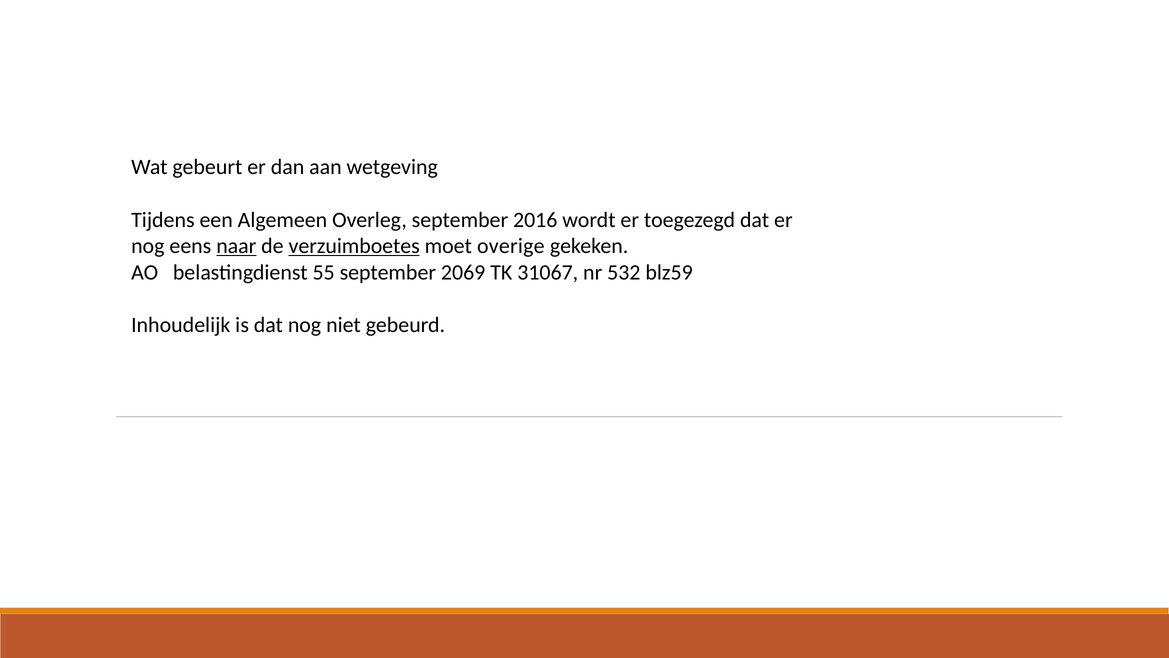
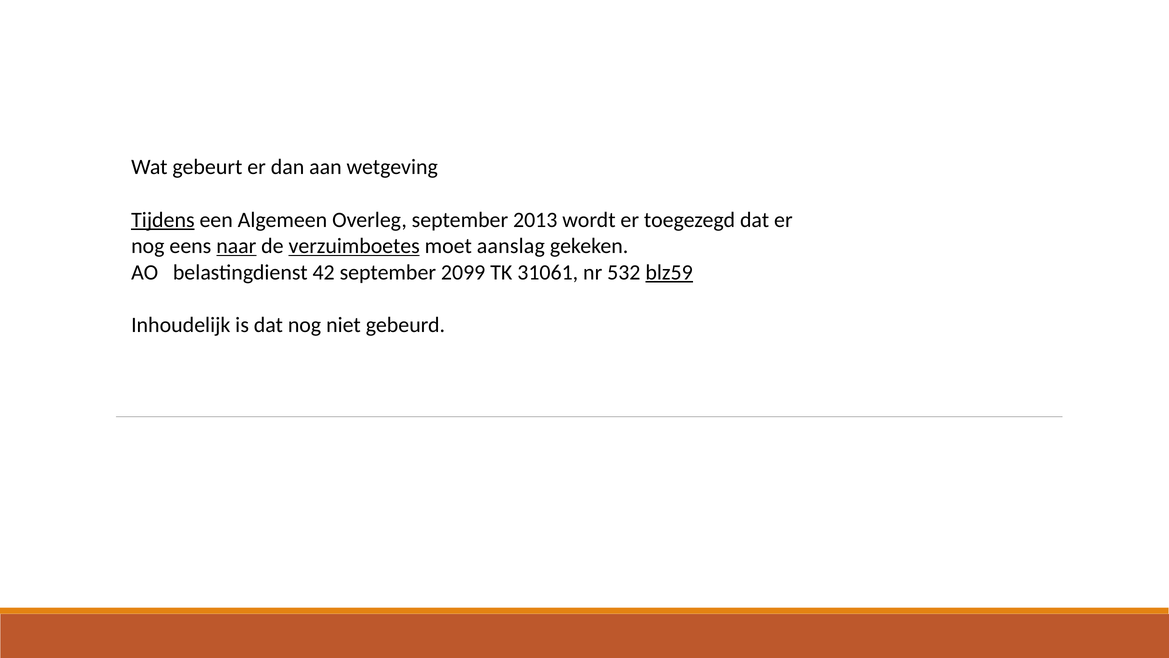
Tijdens underline: none -> present (163, 220)
2016: 2016 -> 2013 (535, 220)
overige: overige -> aanslag (511, 246)
55: 55 -> 42 (324, 272)
2069: 2069 -> 2099 (463, 272)
31067: 31067 -> 31061 (548, 272)
blz59 underline: none -> present (669, 272)
